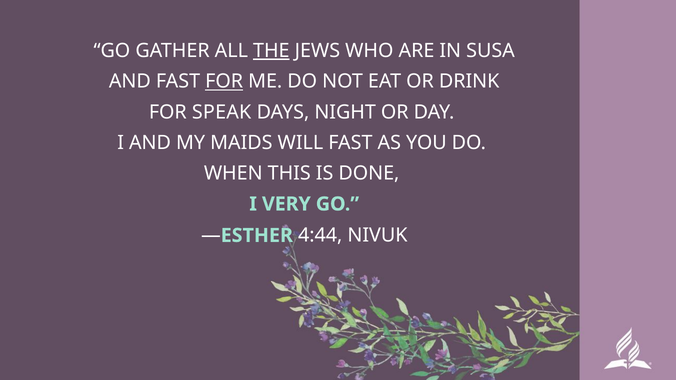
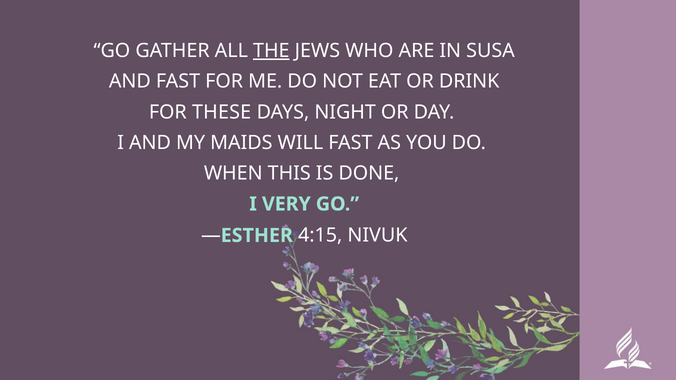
FOR underline: present -> none (224, 81)
SPEAK: SPEAK -> THESE (222, 112)
4:44: 4:44 -> 4:15 (320, 236)
